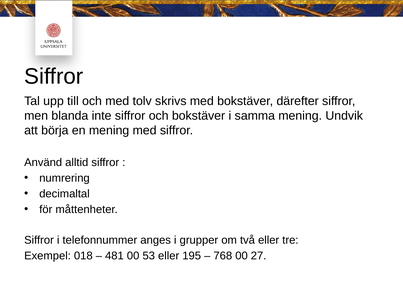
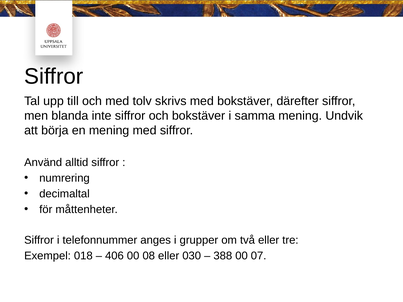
481: 481 -> 406 (114, 256)
53: 53 -> 08 (149, 256)
195: 195 -> 030 (192, 256)
768: 768 -> 388 (223, 256)
27: 27 -> 07 (259, 256)
